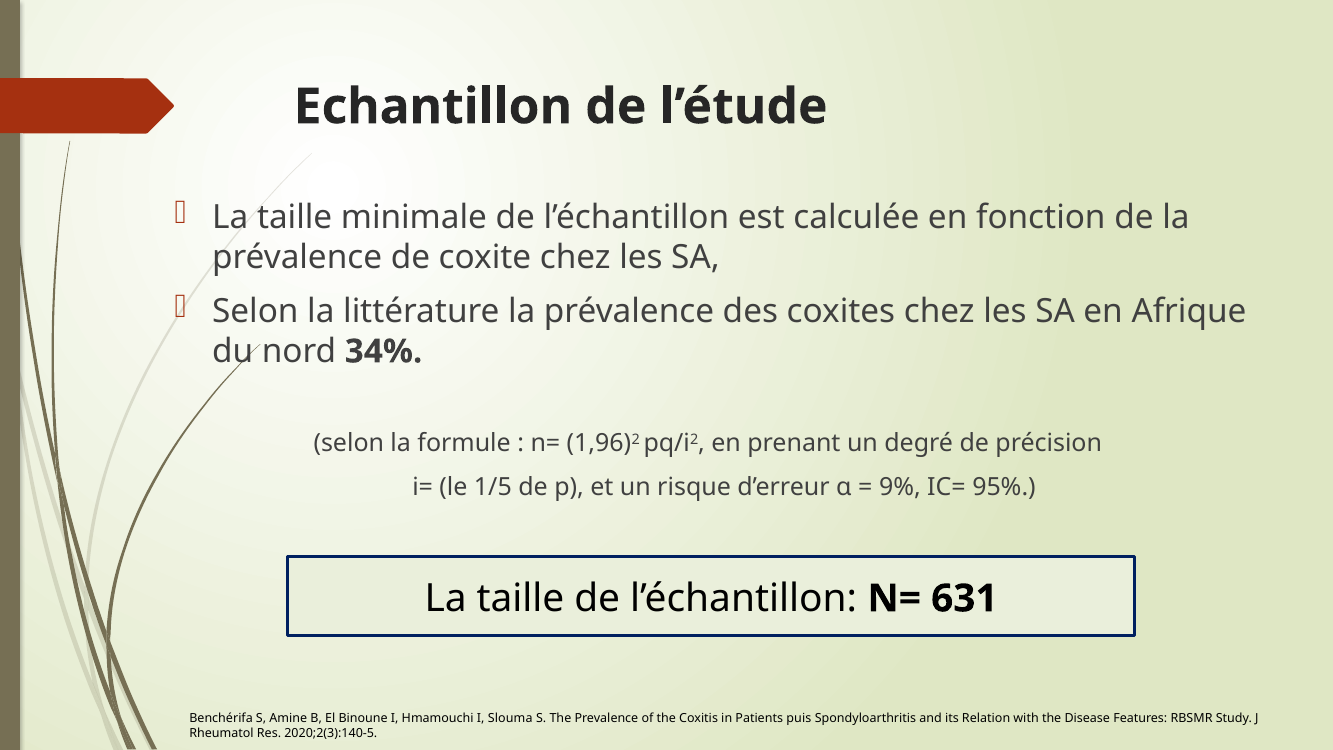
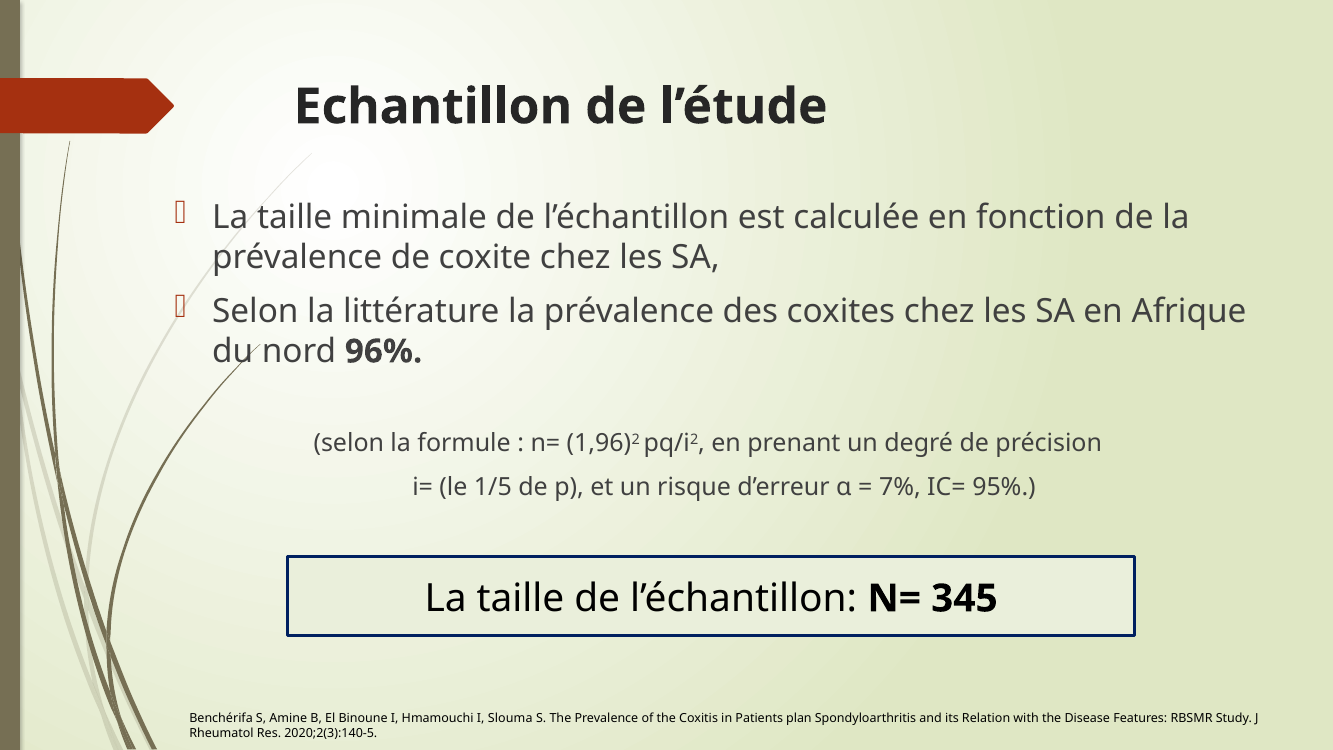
34%: 34% -> 96% (384, 351)
9%: 9% -> 7% (900, 487)
631: 631 -> 345 (964, 598)
puis: puis -> plan (799, 719)
